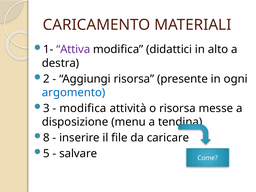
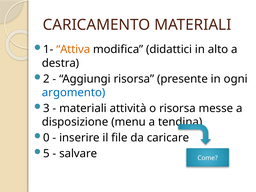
Attiva colour: purple -> orange (73, 49)
modifica: modifica -> materiali (83, 108)
8: 8 -> 0 (46, 138)
